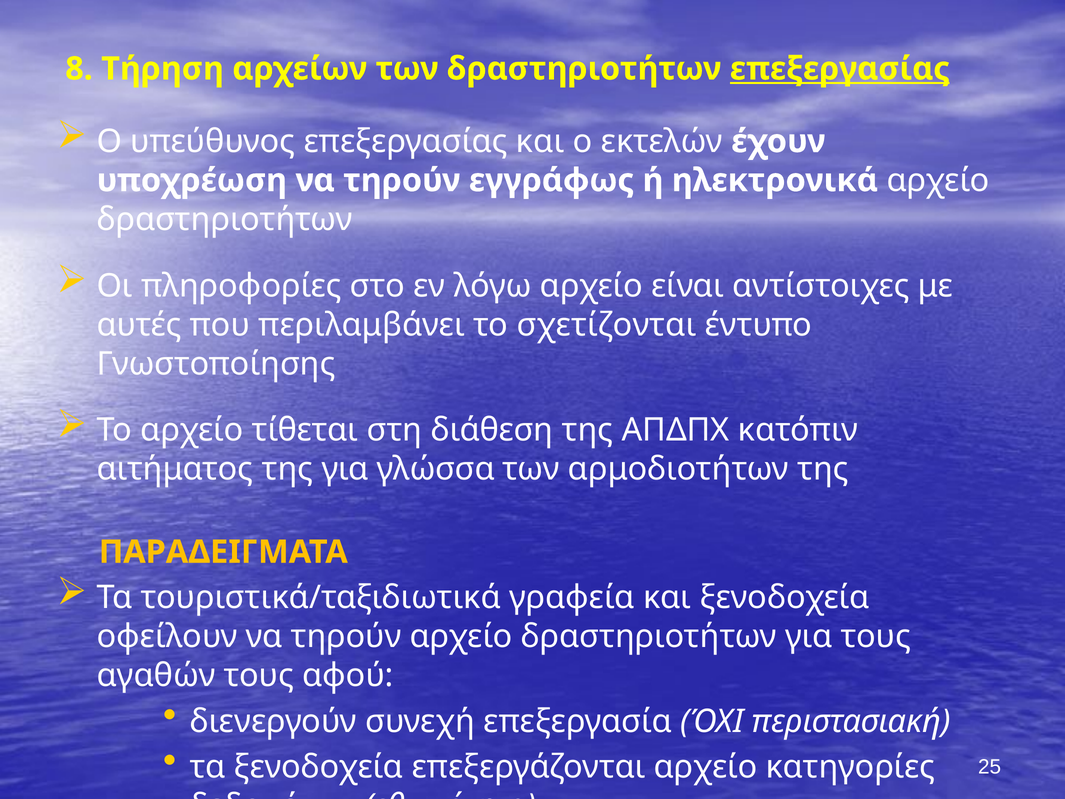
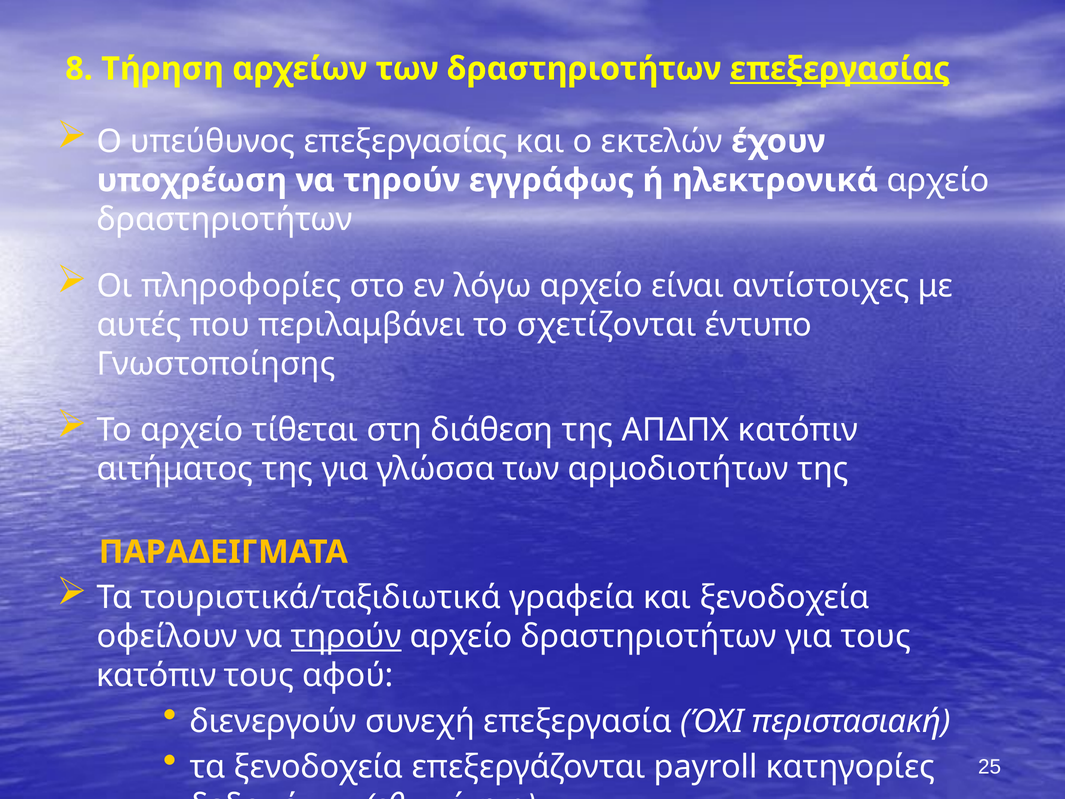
τηρούν underline: none -> present (346, 636)
αγαθών: αγαθών -> κατόπιν (156, 676)
επεξεργάζονται αρχείο: αρχείο -> payroll (706, 767)
